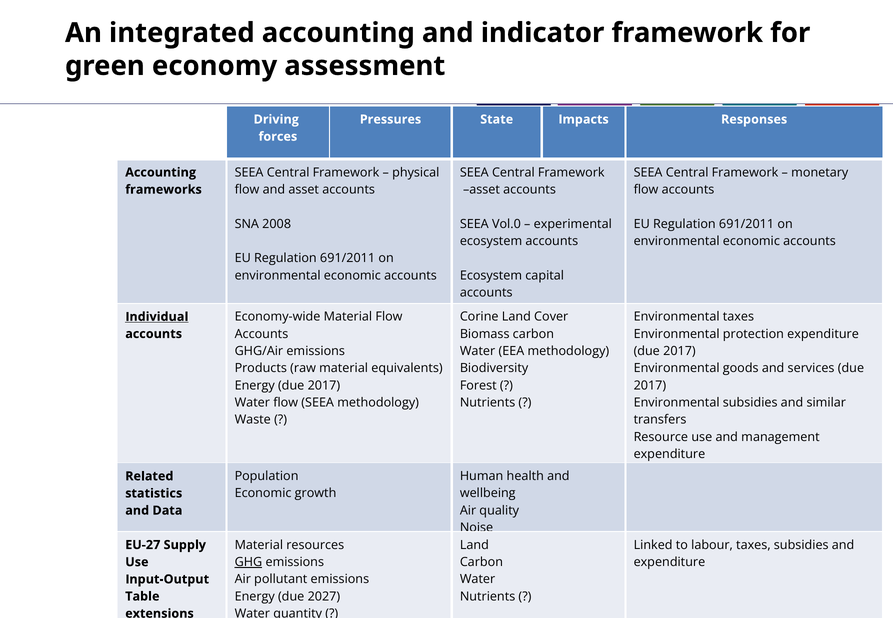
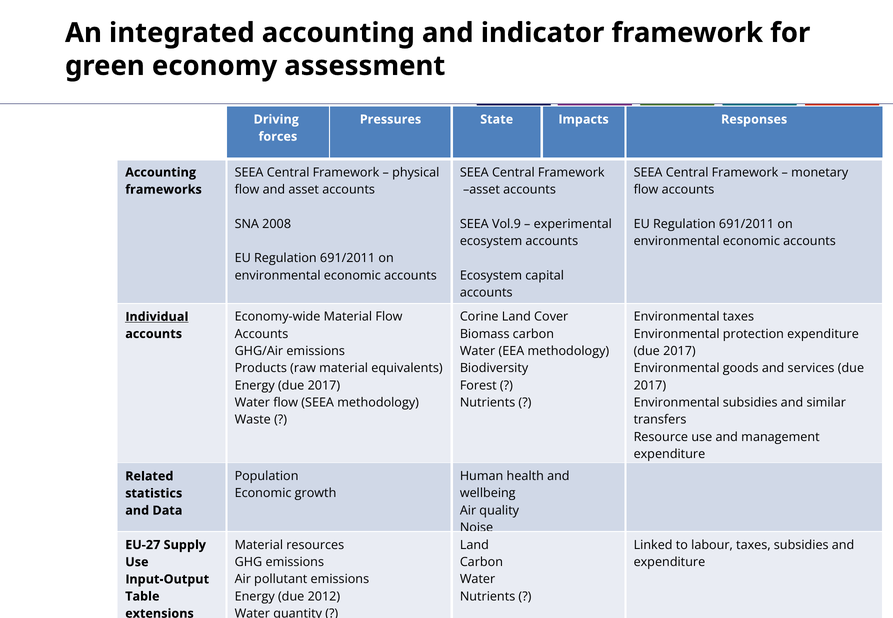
Vol.0: Vol.0 -> Vol.9 (506, 224)
GHG underline: present -> none (248, 562)
2027: 2027 -> 2012 (324, 597)
